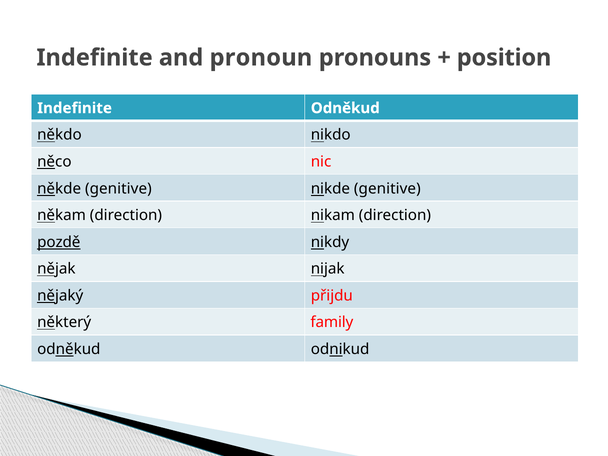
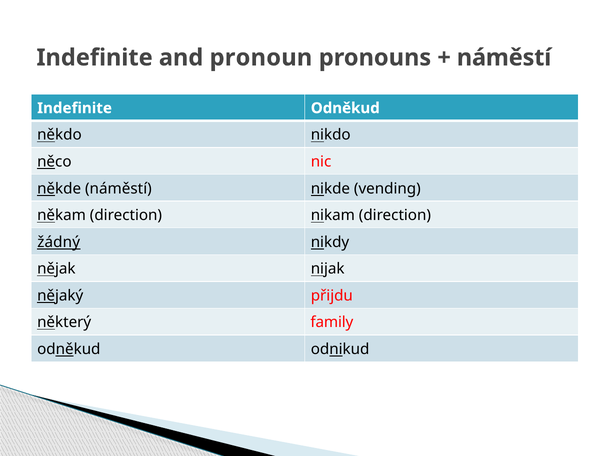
position: position -> náměstí (504, 58)
někde genitive: genitive -> náměstí (118, 189)
nikde genitive: genitive -> vending (387, 189)
pozdě: pozdě -> žádný (59, 242)
